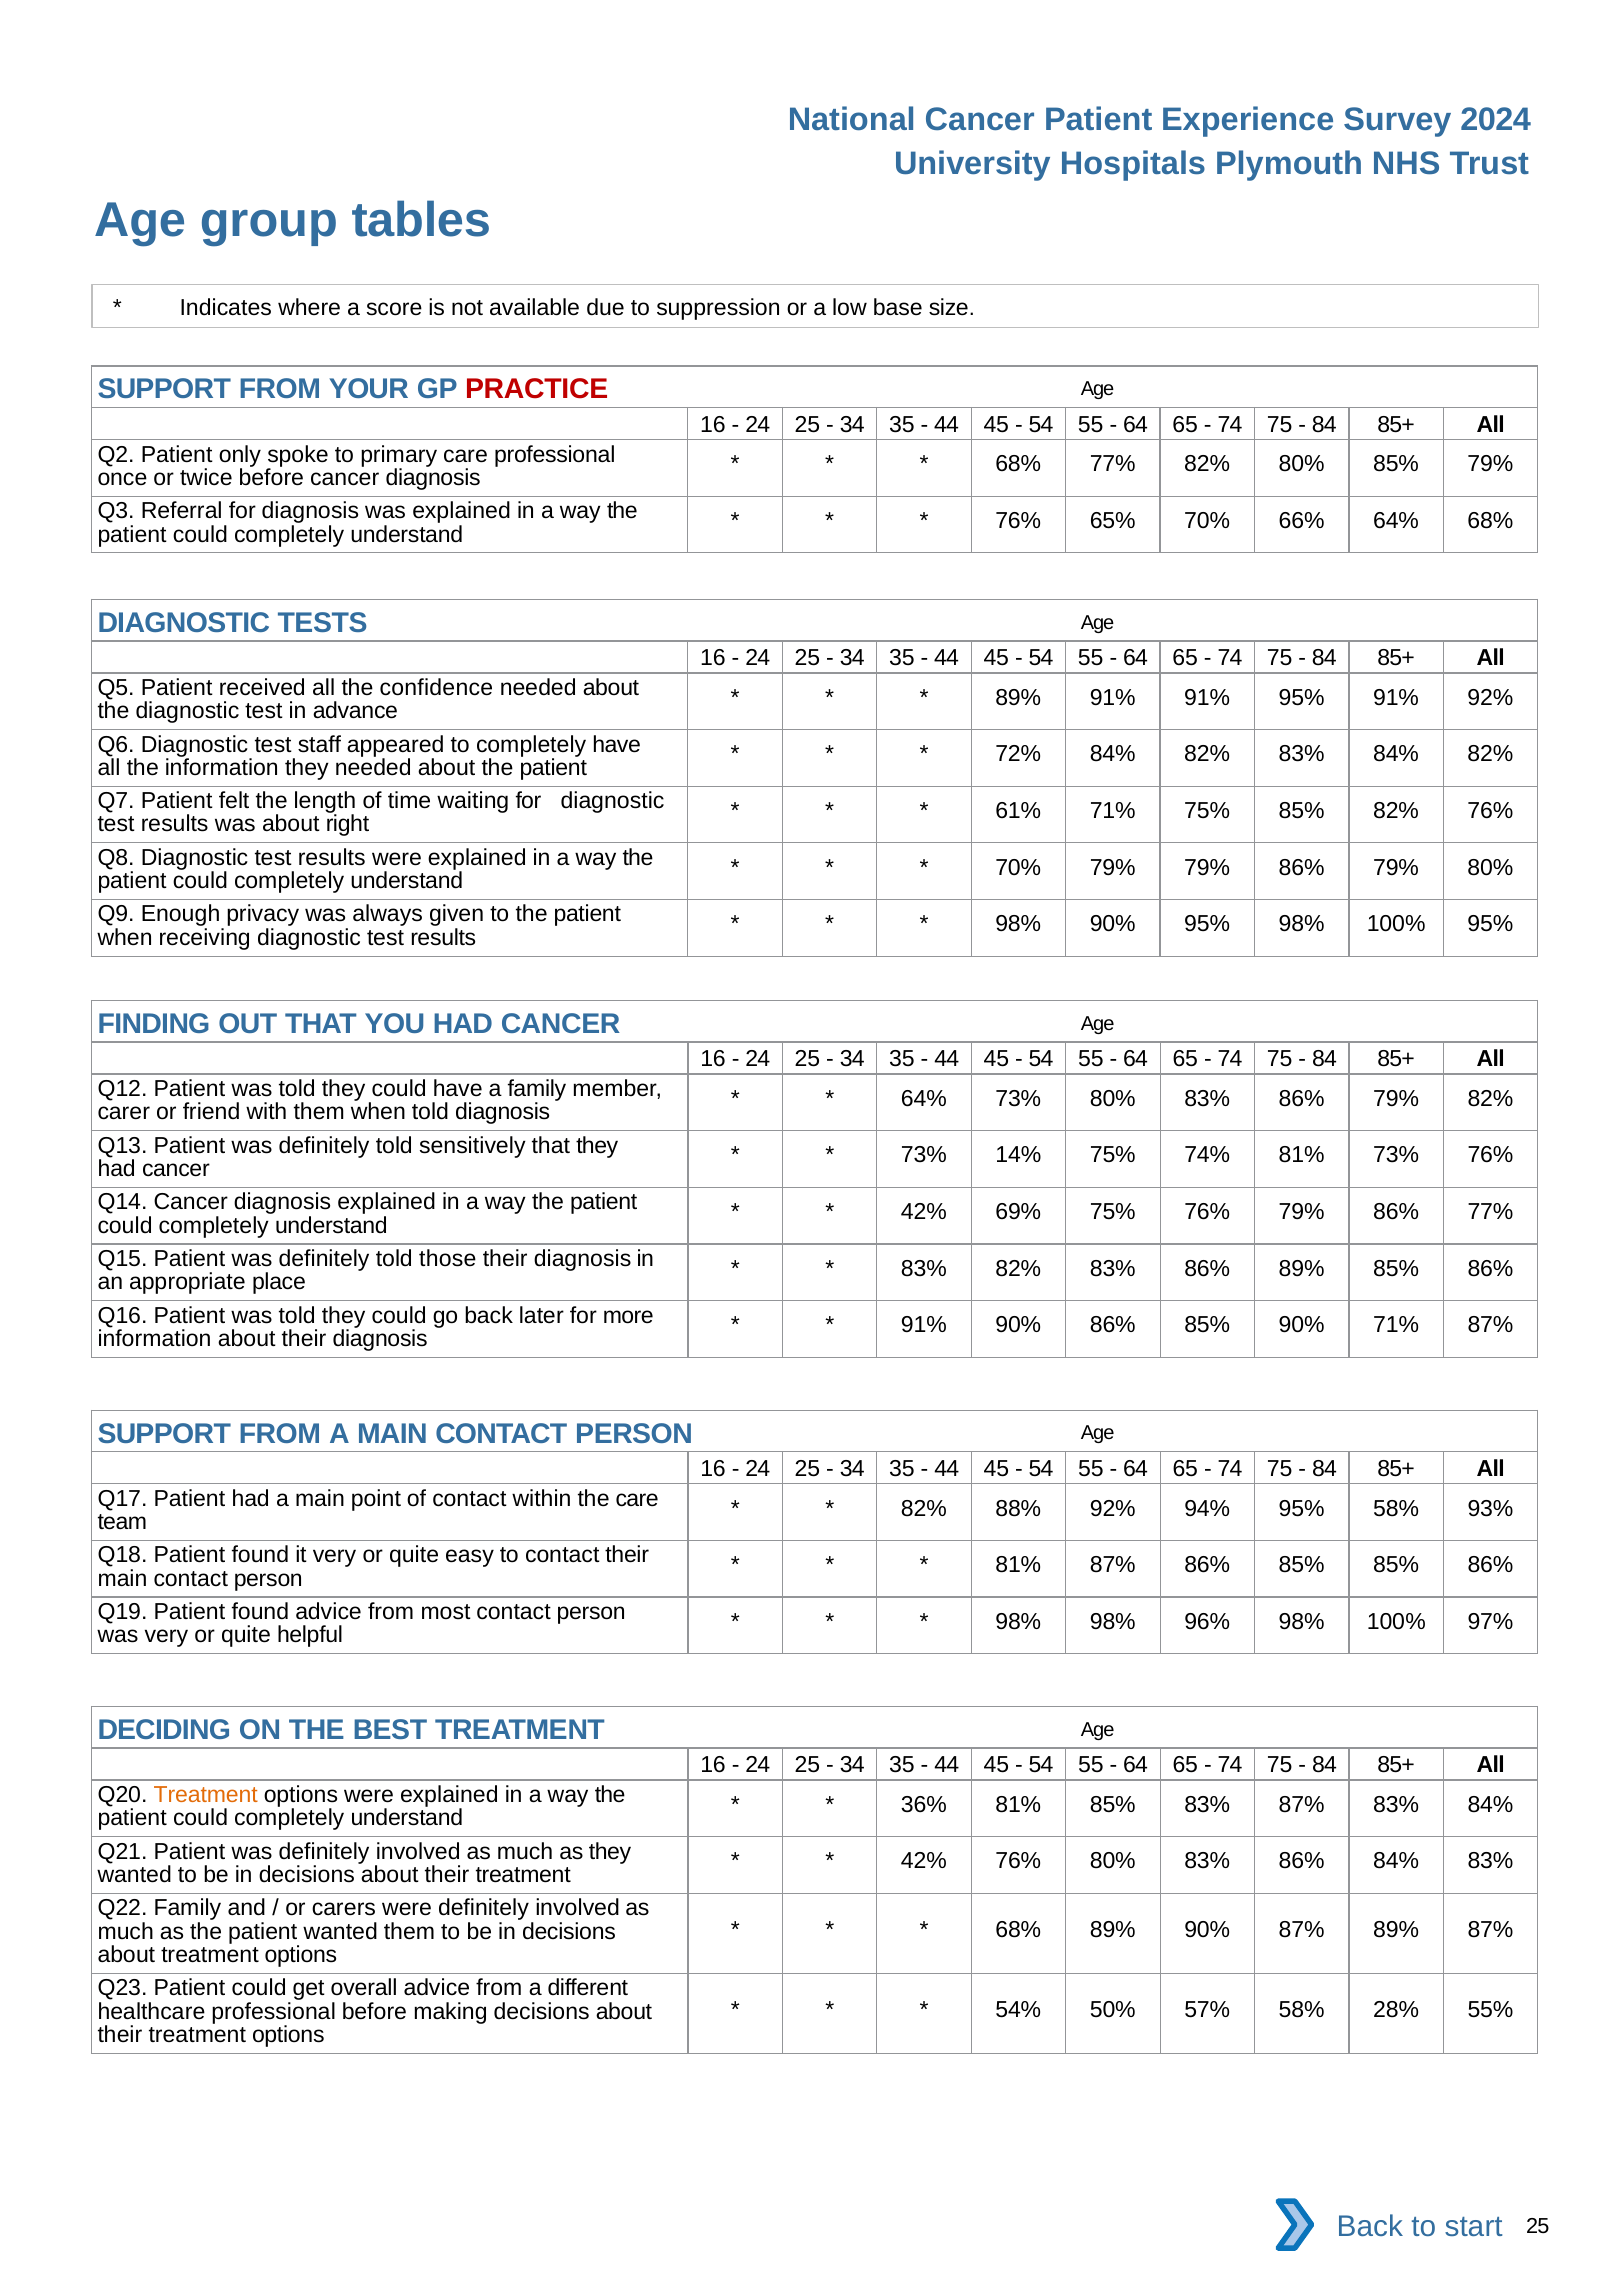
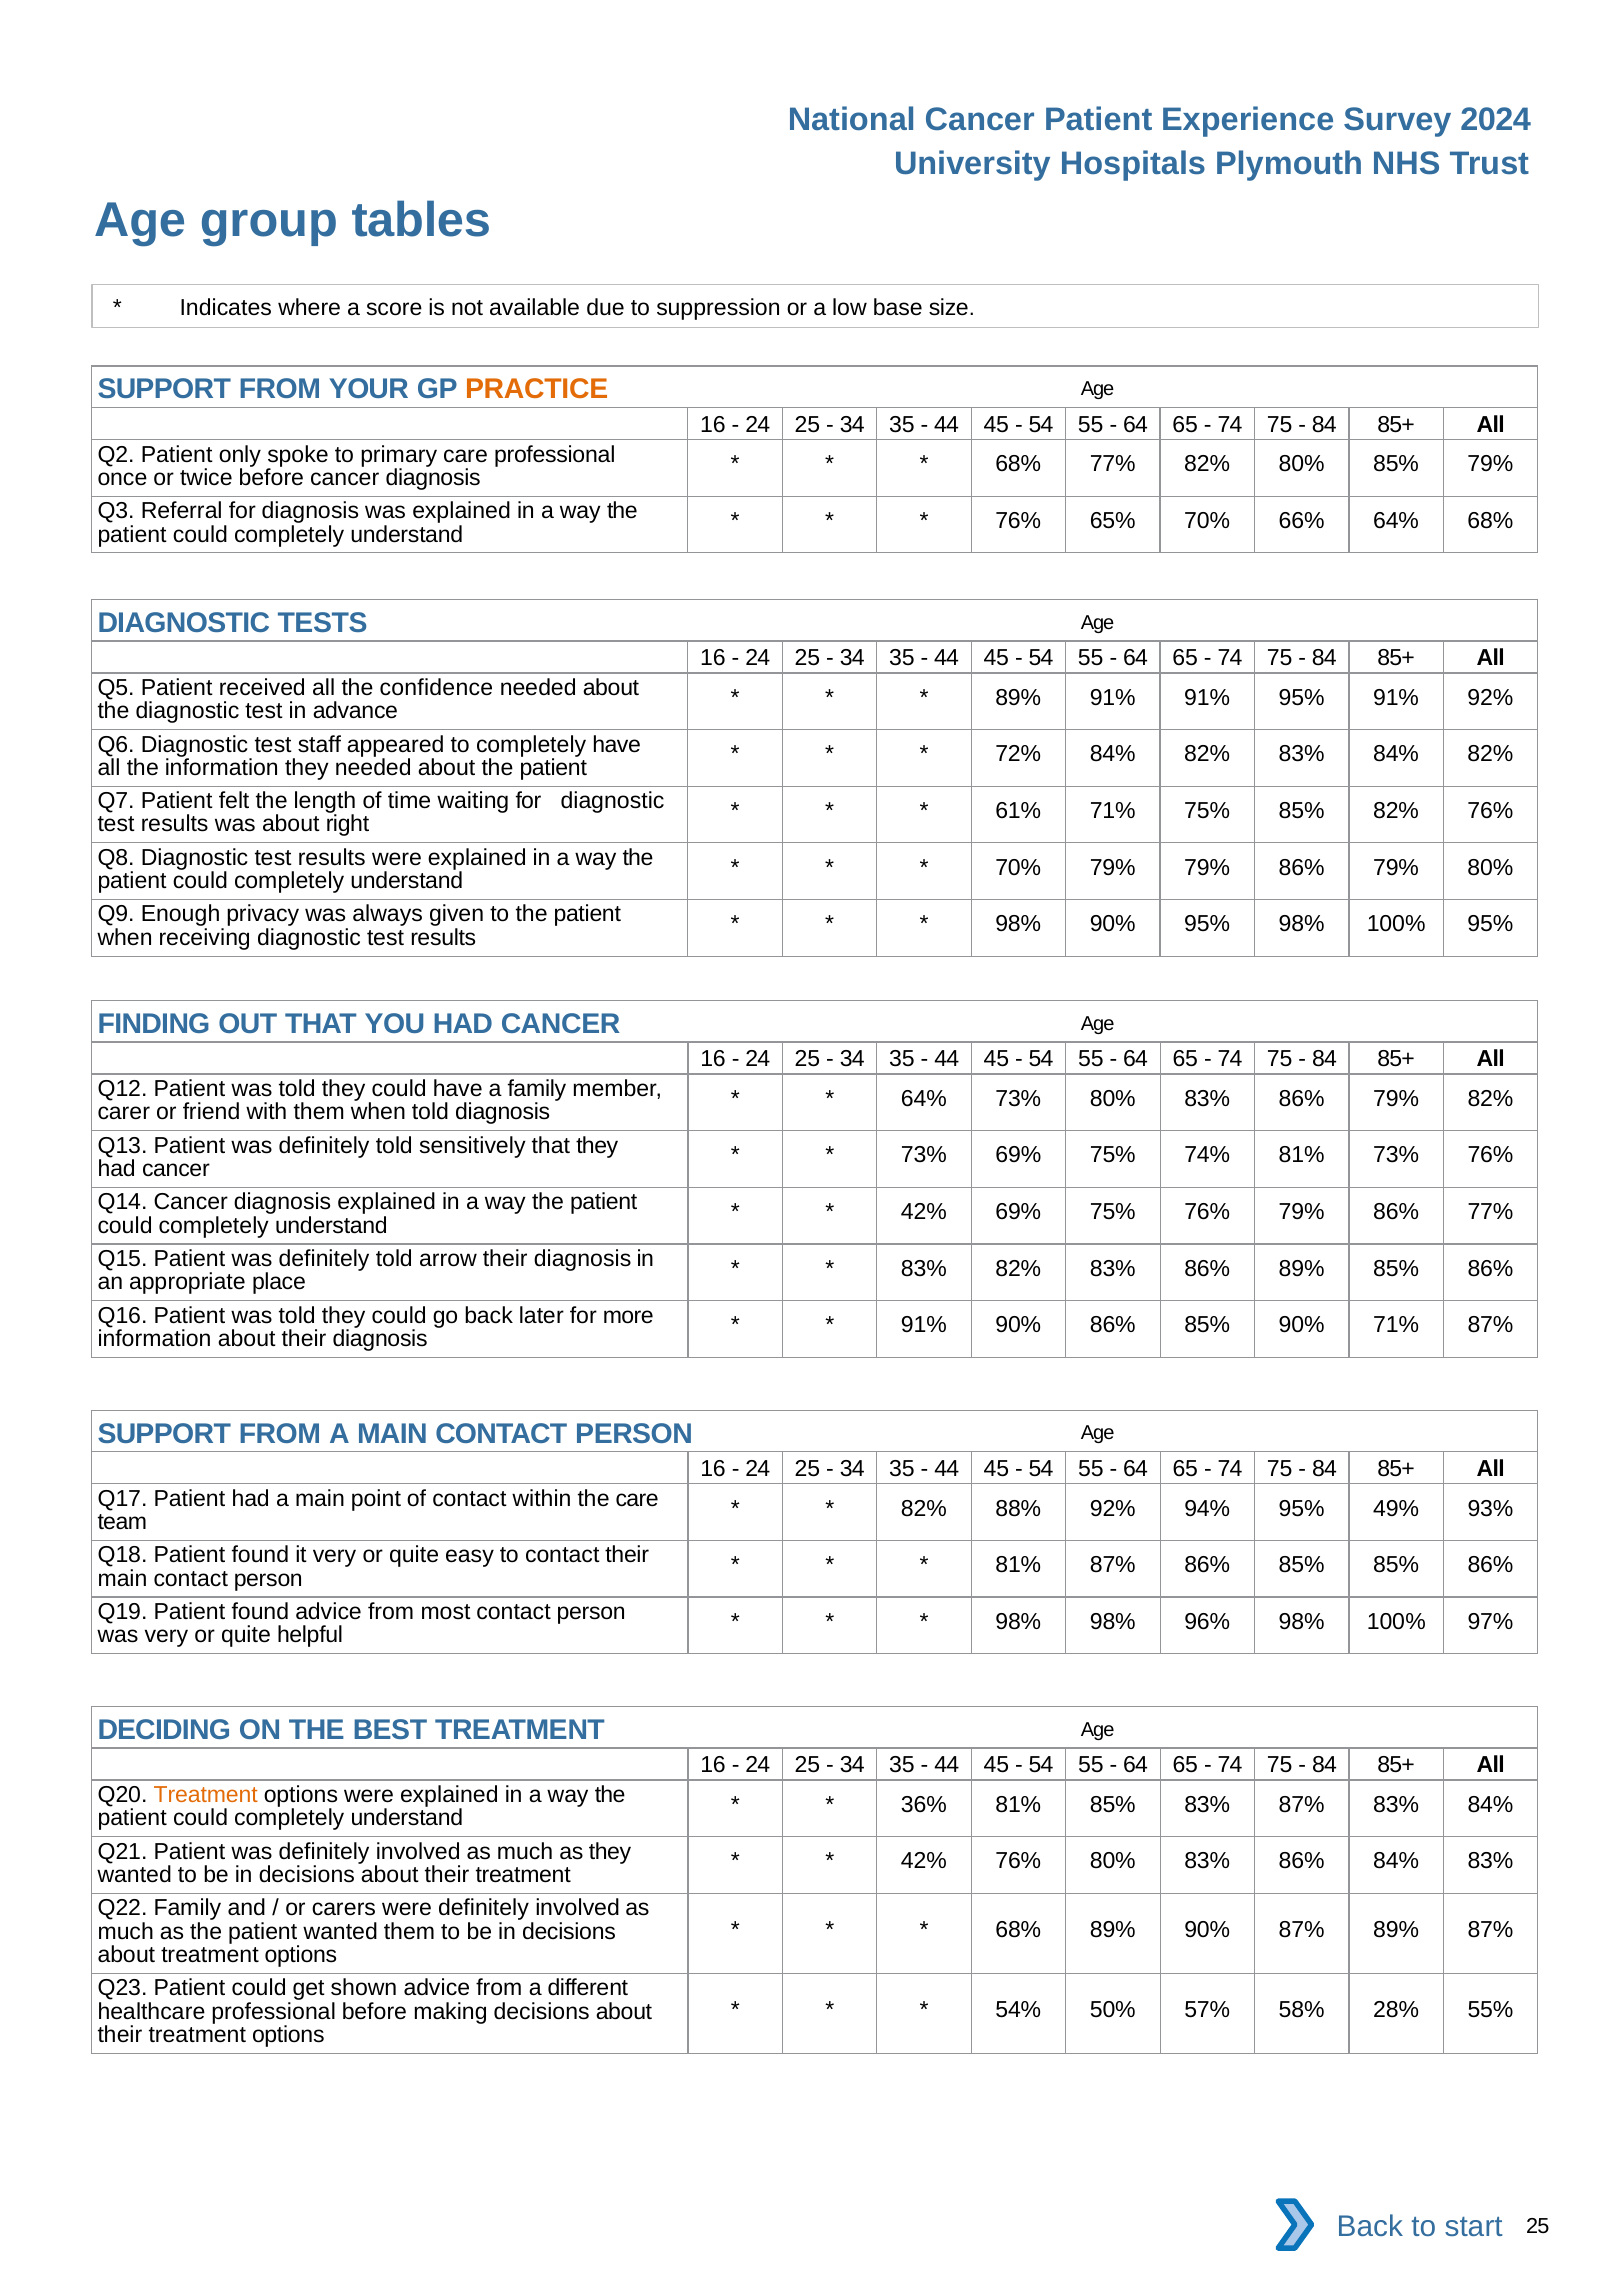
PRACTICE colour: red -> orange (537, 389)
73% 14%: 14% -> 69% (1018, 1155)
those: those -> arrow (448, 1259)
95% 58%: 58% -> 49% (1396, 1508)
overall: overall -> shown (364, 1988)
